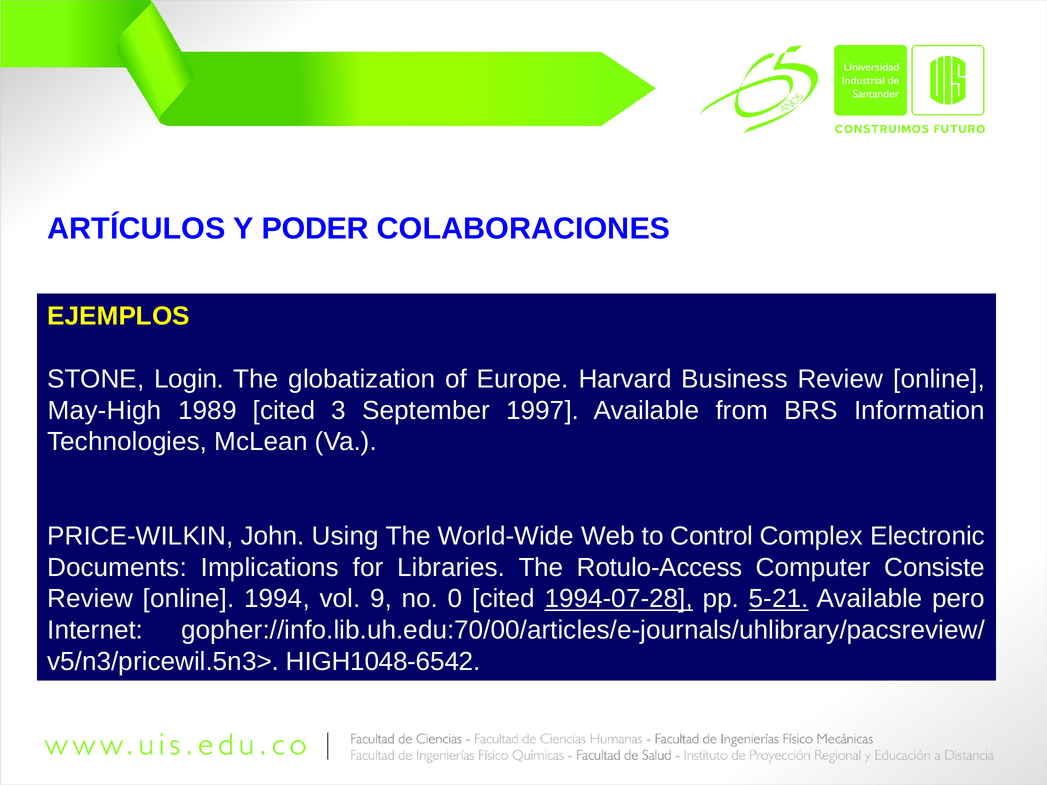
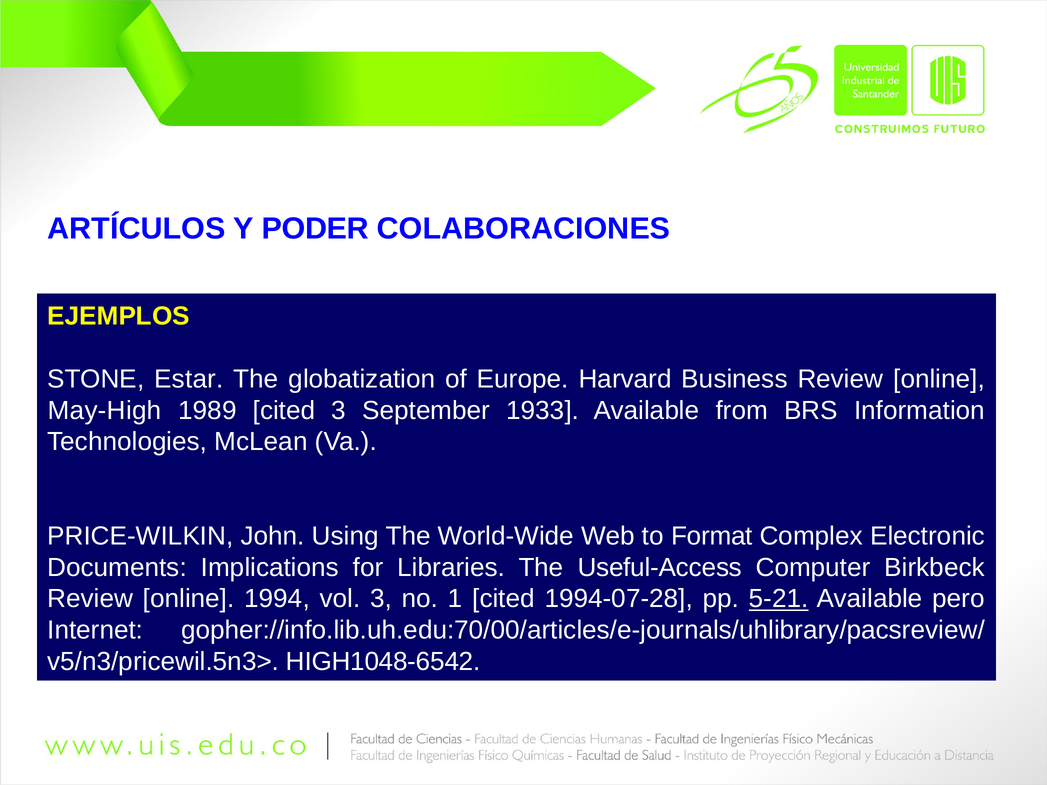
Login: Login -> Estar (189, 379)
1997: 1997 -> 1933 (543, 411)
Control: Control -> Format (712, 536)
Rotulo-Access: Rotulo-Access -> Useful-Access (660, 568)
Consiste: Consiste -> Birkbeck (935, 568)
vol 9: 9 -> 3 (381, 599)
0: 0 -> 1 (455, 599)
1994-07-28 underline: present -> none (619, 599)
